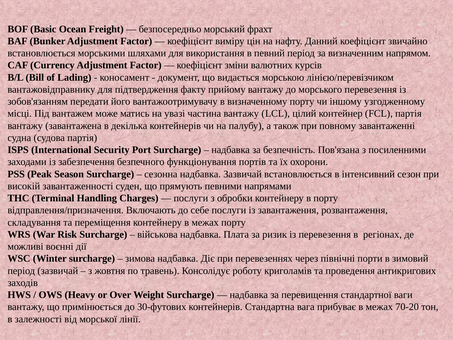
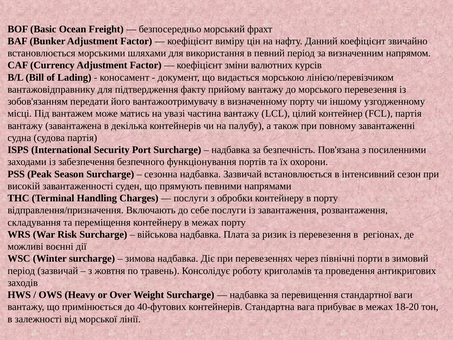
30-футових: 30-футових -> 40-футових (162, 307)
70-20: 70-20 -> 18-20 (407, 307)
